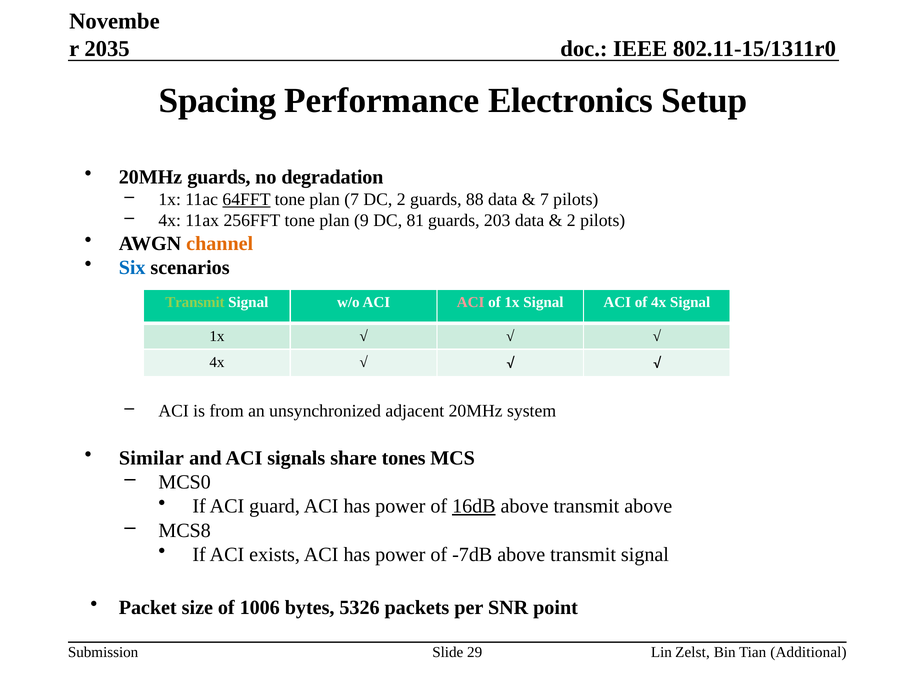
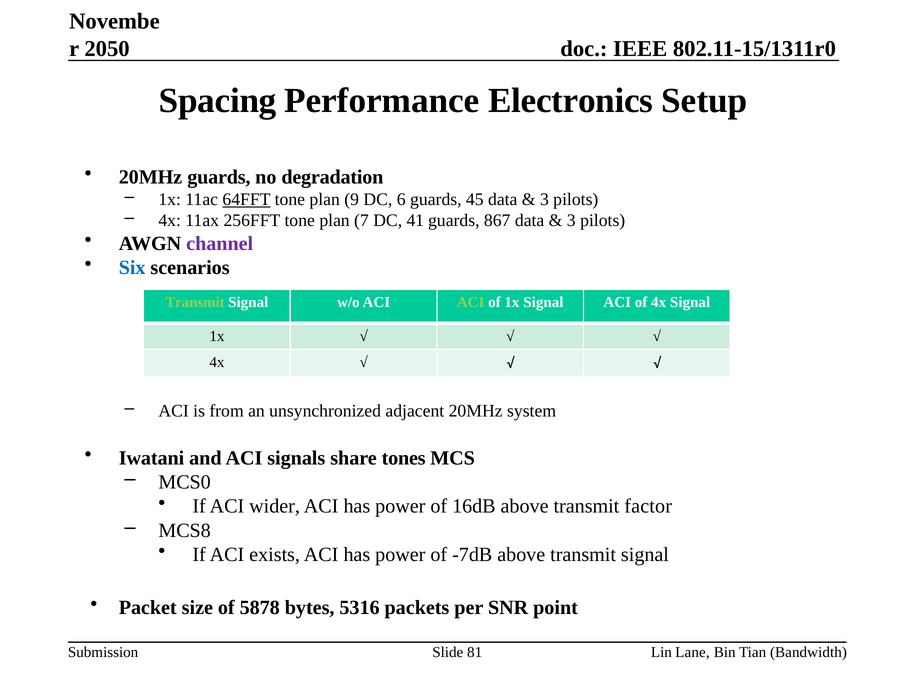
2035: 2035 -> 2050 (107, 49)
plan 7: 7 -> 9 (352, 199)
DC 2: 2 -> 6 (401, 199)
88: 88 -> 45 (475, 199)
7: 7 -> 3 (544, 199)
9: 9 -> 7 (361, 221)
81: 81 -> 41 (415, 221)
203: 203 -> 867 (497, 221)
2: 2 -> 3 (571, 221)
channel colour: orange -> purple (220, 243)
ACI colour: pink -> light green (471, 303)
Similar: Similar -> Iwatani (152, 458)
guard: guard -> wider (275, 506)
16dB underline: present -> none (474, 506)
transmit above: above -> factor (648, 506)
1006: 1006 -> 5878 (260, 608)
5326: 5326 -> 5316 (360, 608)
29: 29 -> 81 (475, 652)
Zelst: Zelst -> Lane (692, 652)
Additional: Additional -> Bandwidth (809, 652)
